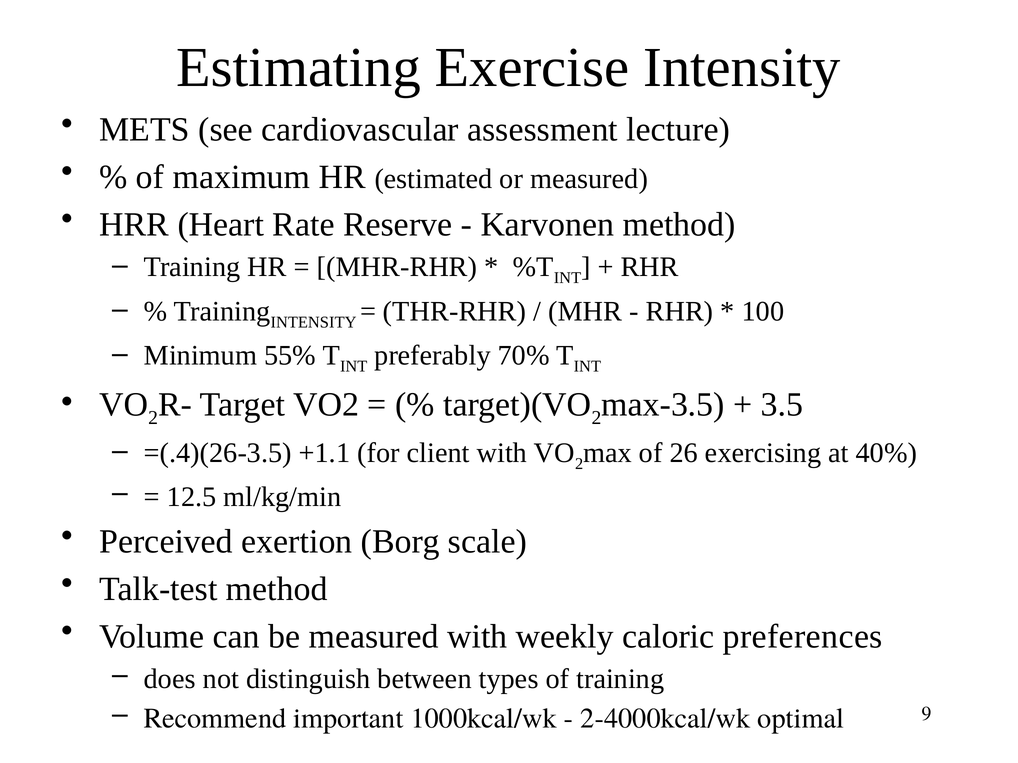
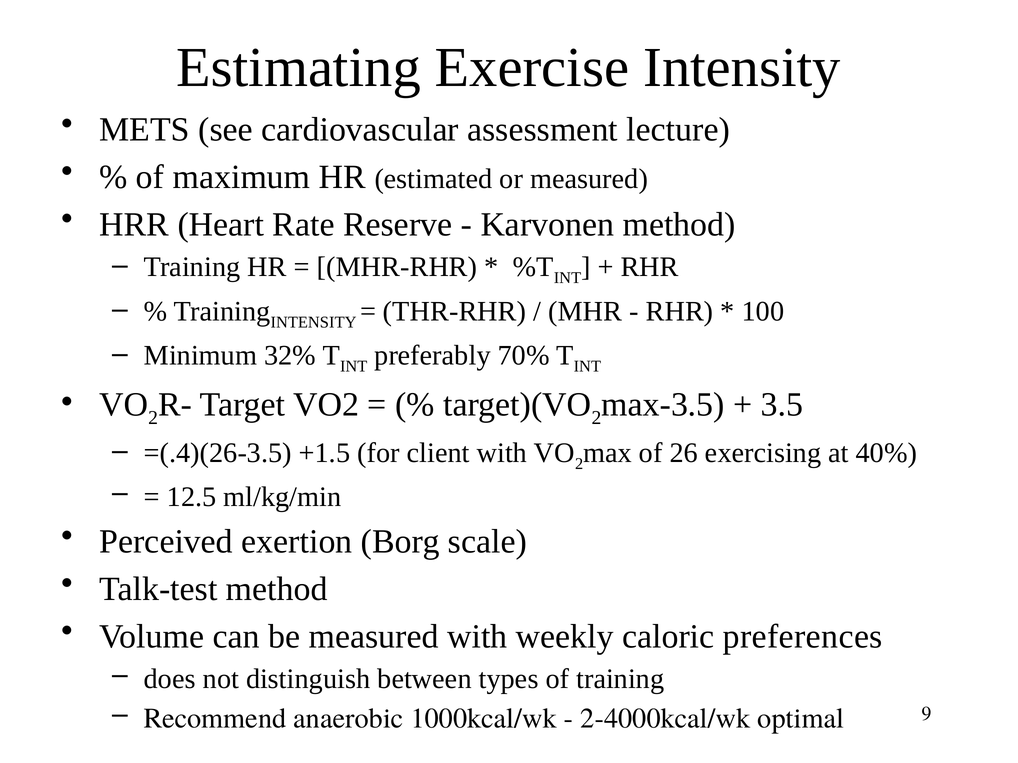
55%: 55% -> 32% (290, 356)
+1.1: +1.1 -> +1.5 (324, 453)
important: important -> anaerobic (348, 719)
